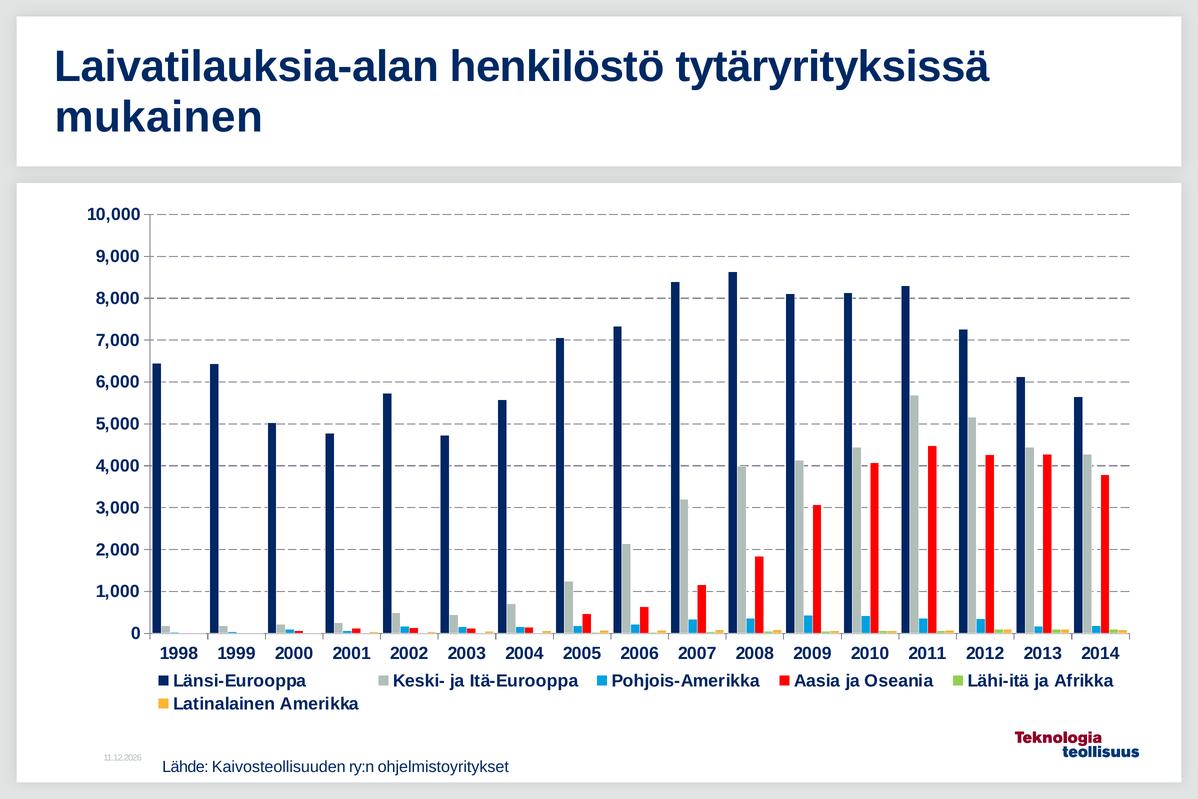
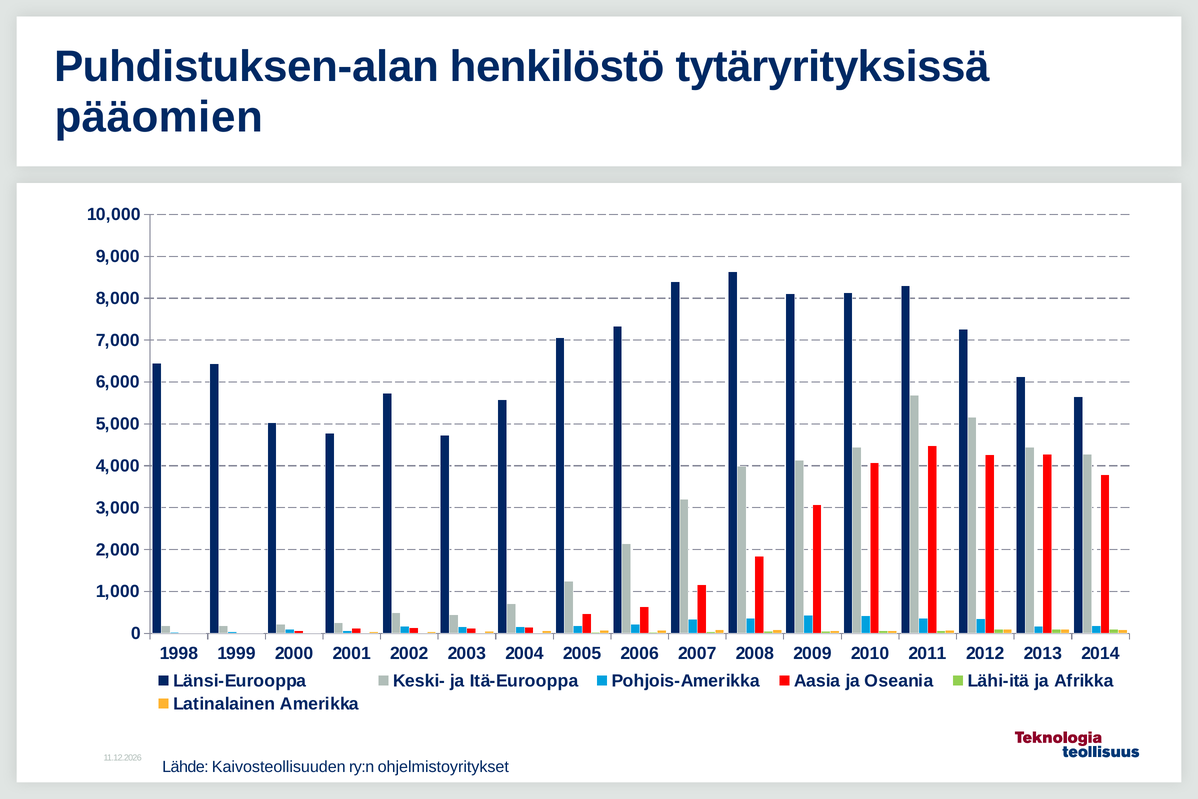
Laivatilauksia-alan: Laivatilauksia-alan -> Puhdistuksen-alan (247, 67)
mukainen: mukainen -> pääomien (159, 117)
